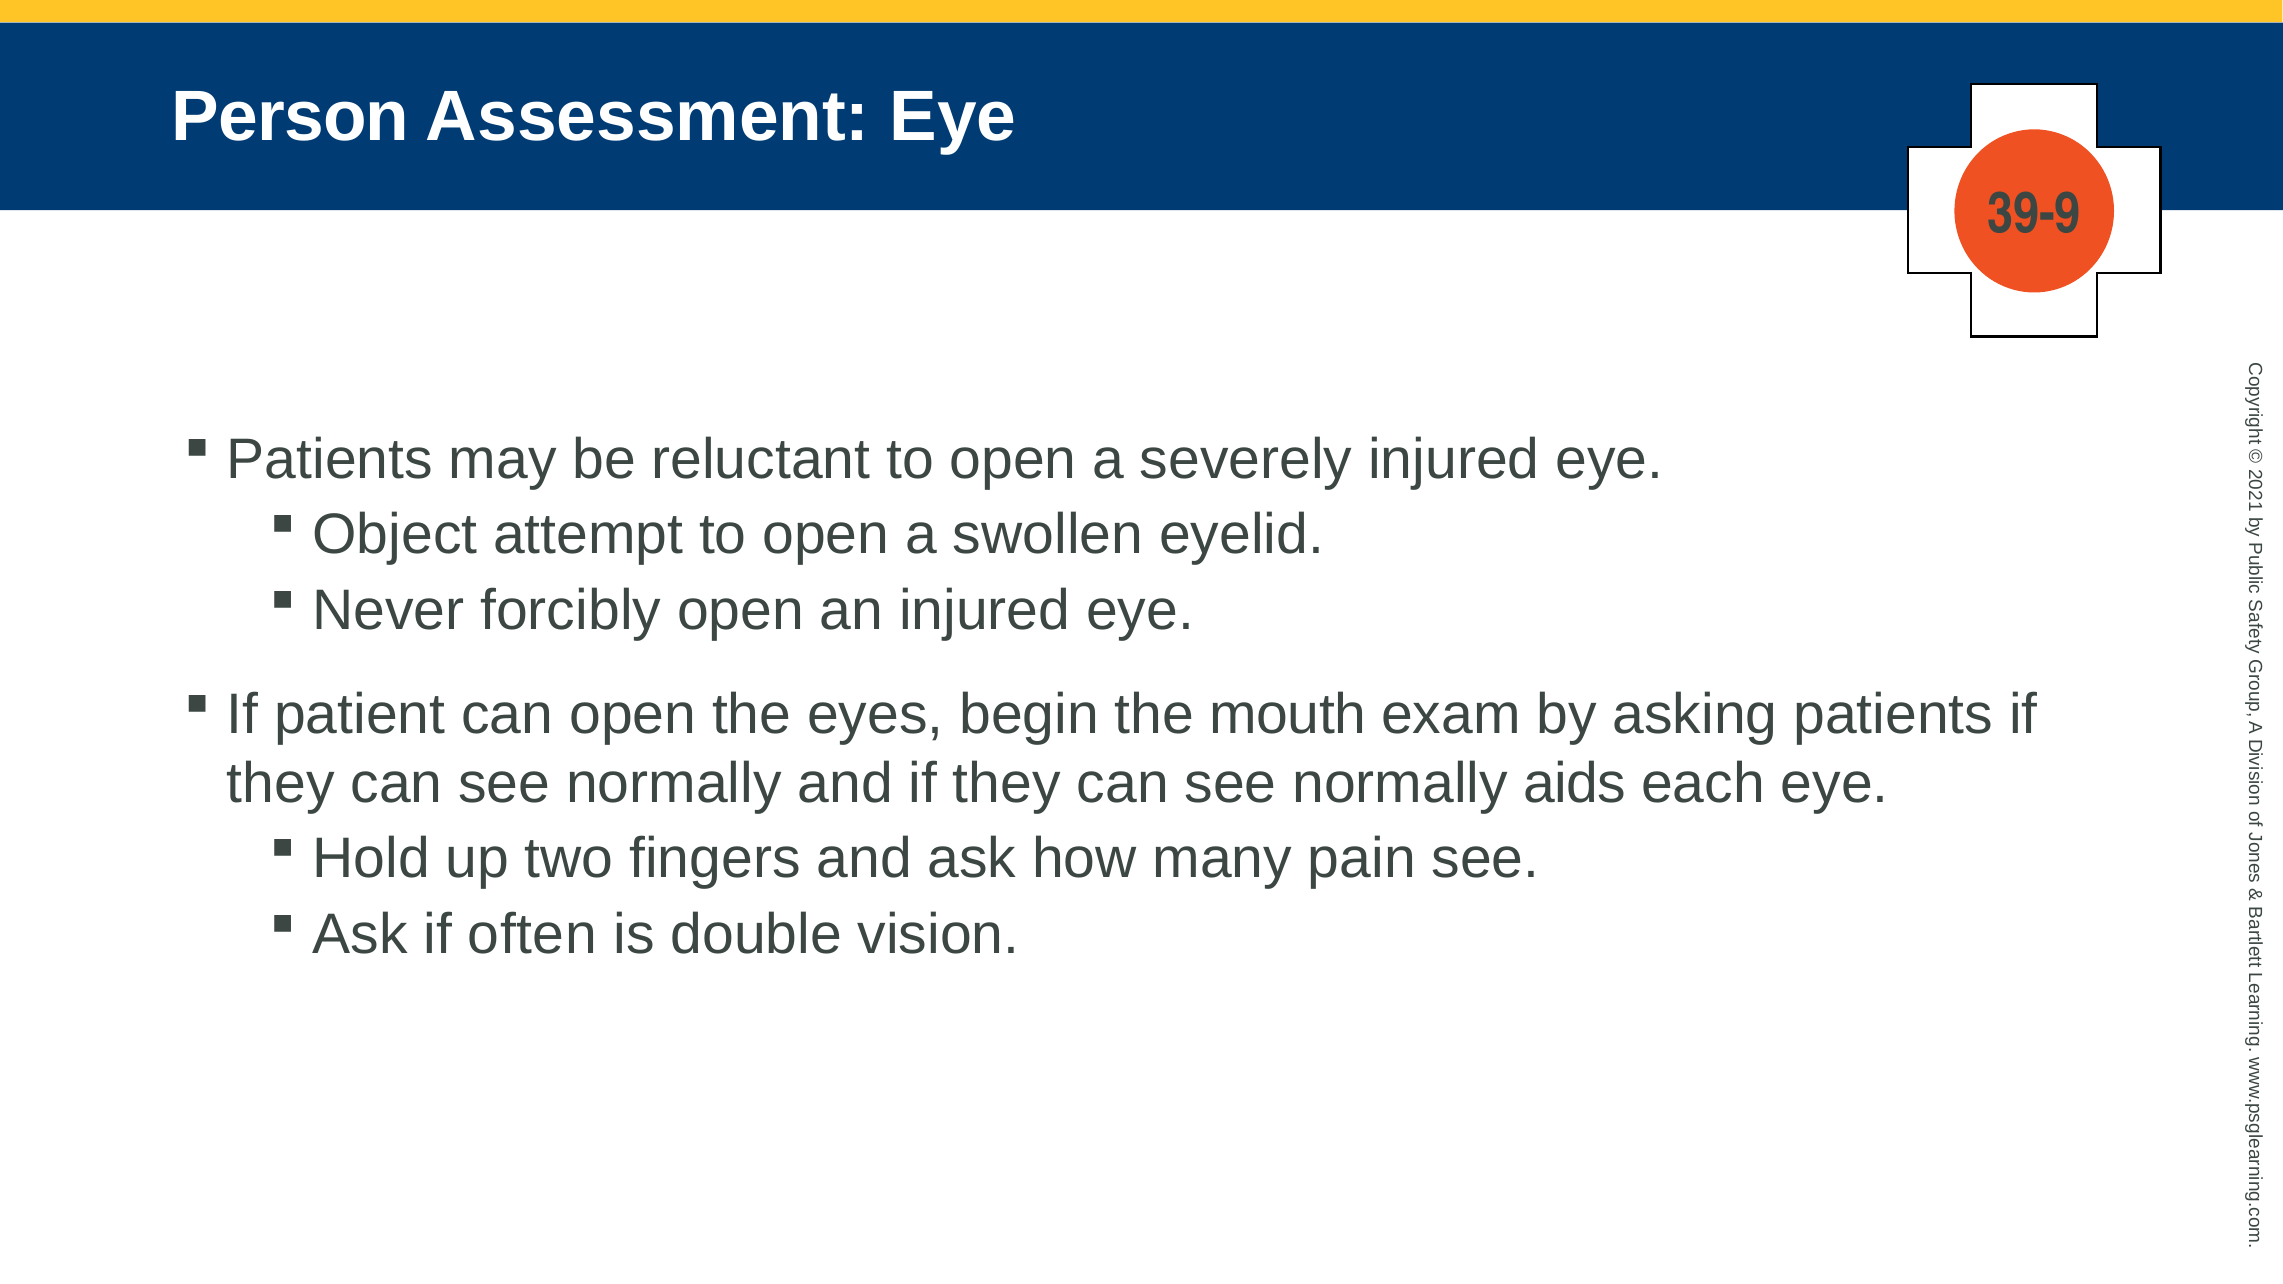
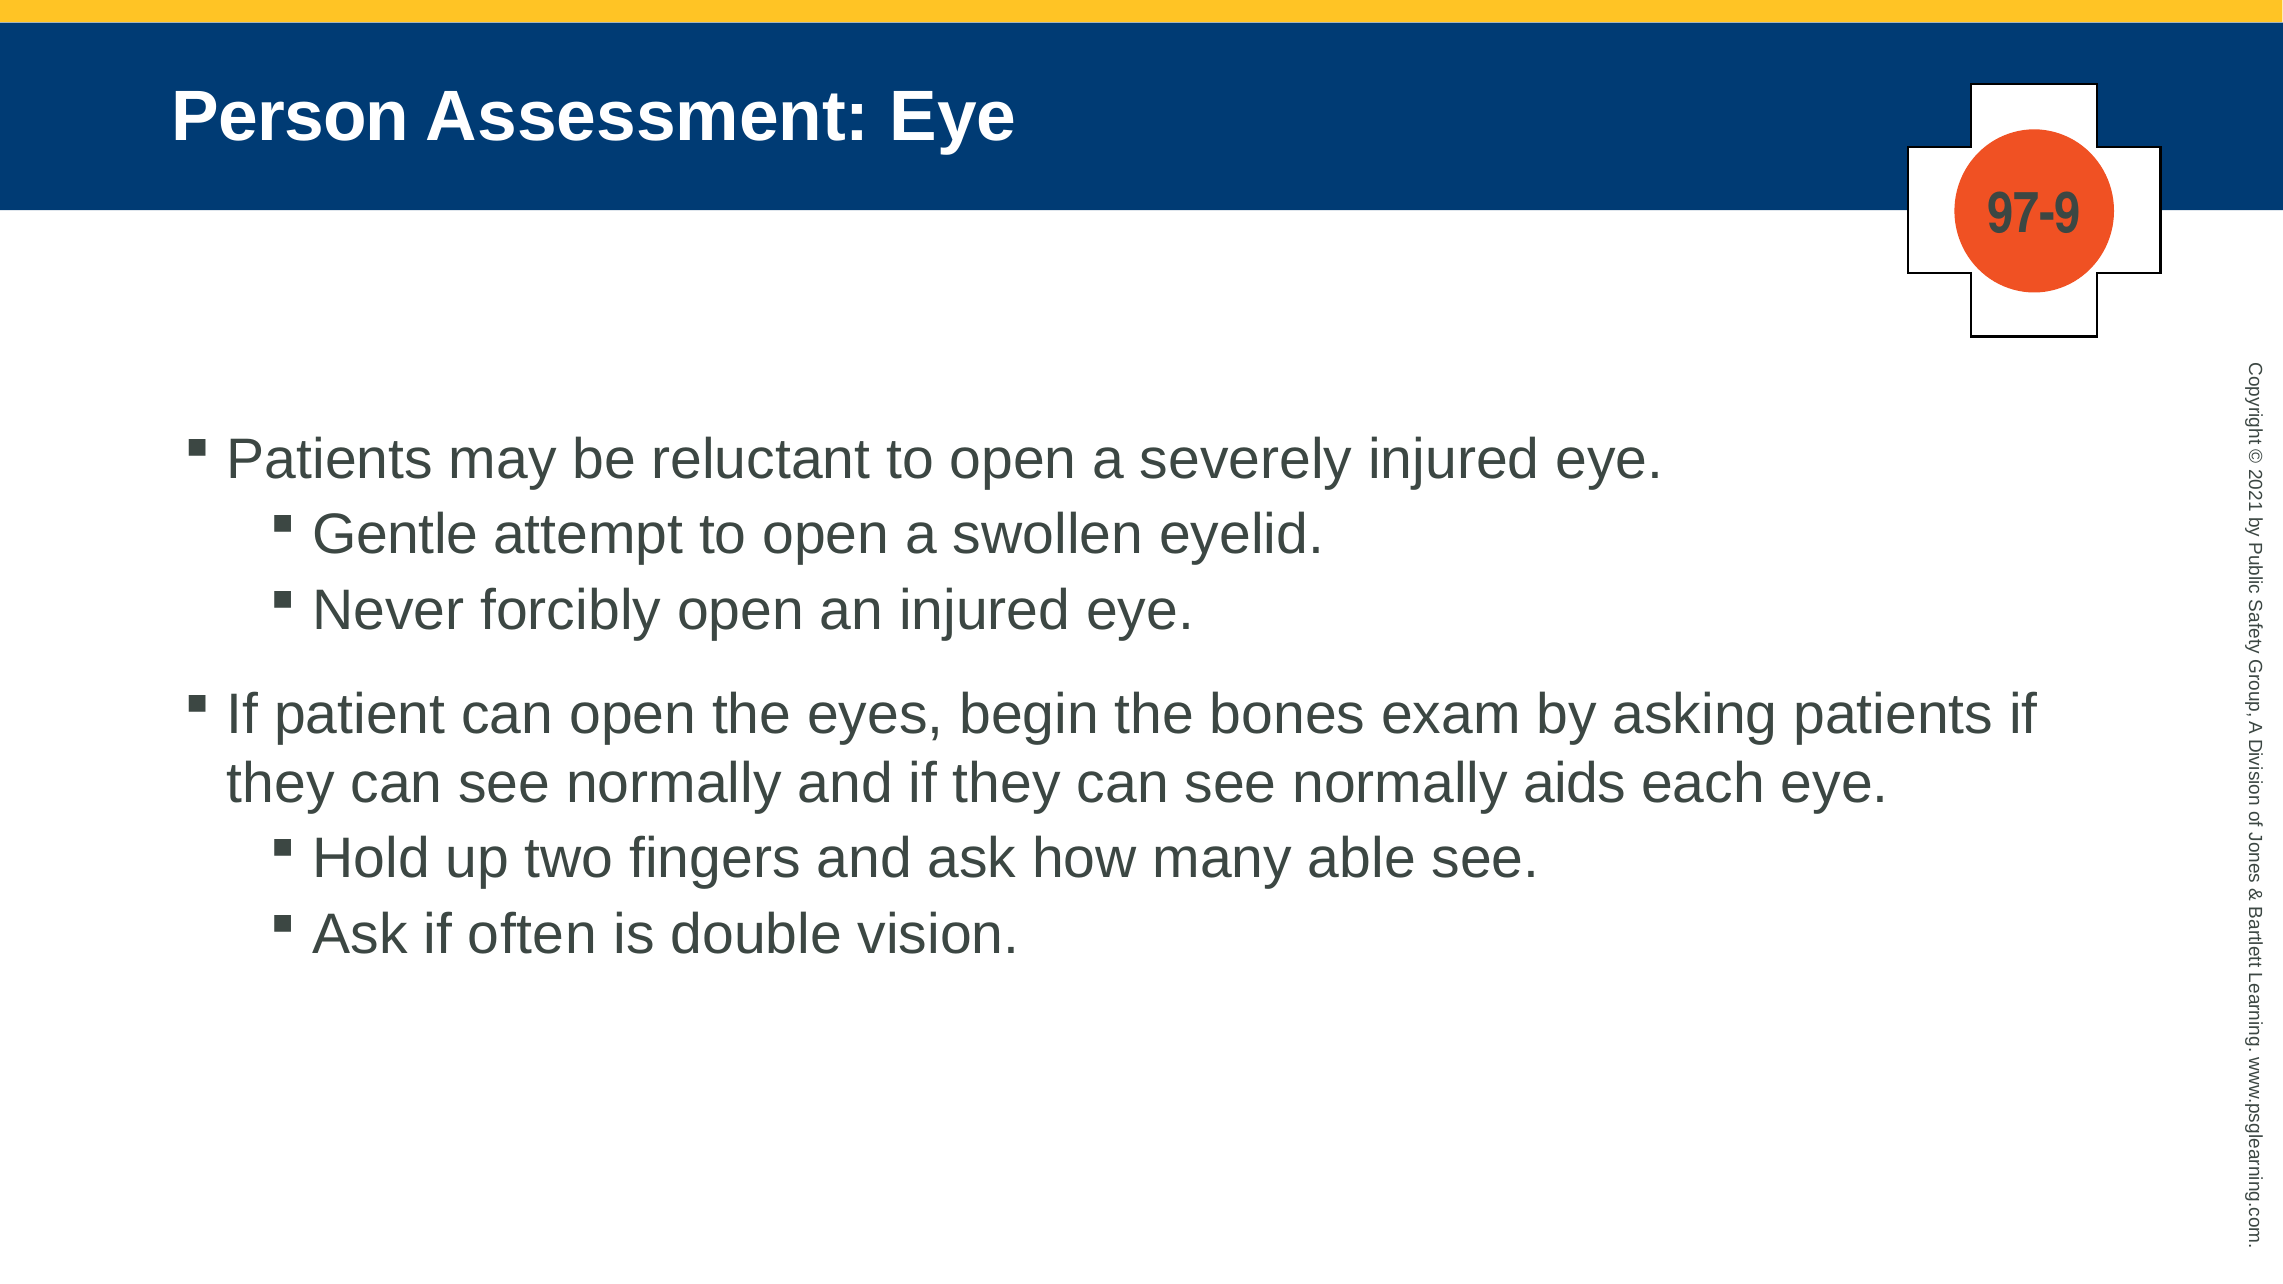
39-9: 39-9 -> 97-9 (2034, 214)
Object: Object -> Gentle (395, 535)
mouth: mouth -> bones (1288, 715)
pain: pain -> able (1362, 859)
